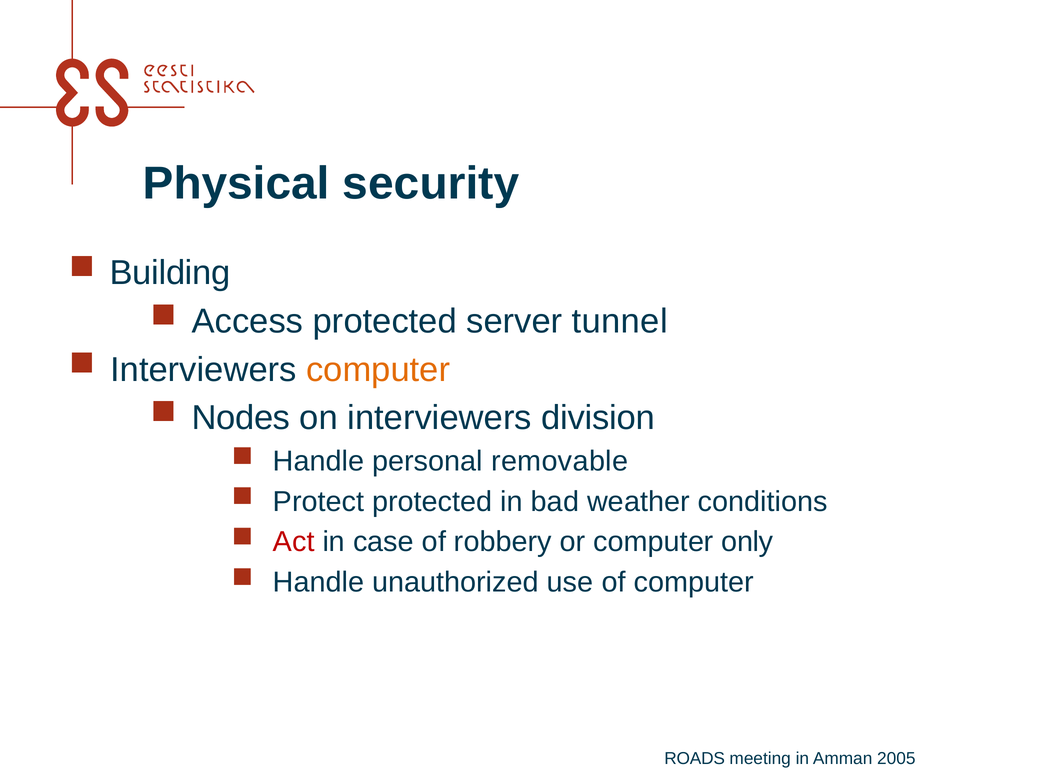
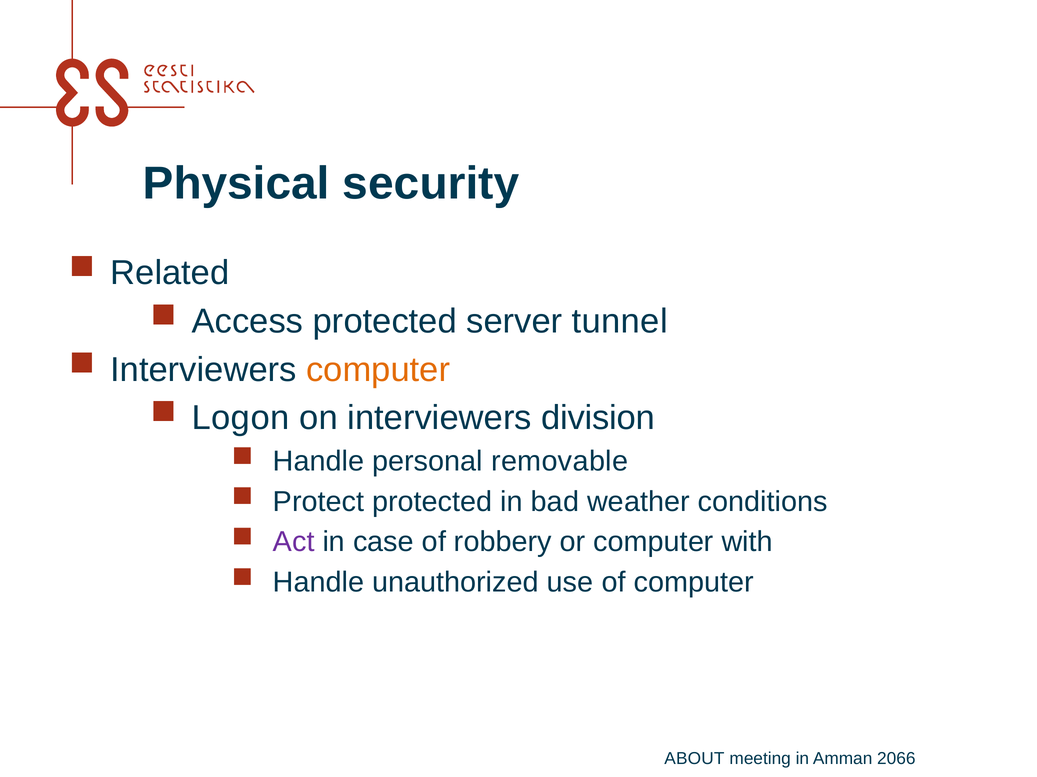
Building: Building -> Related (170, 273)
Nodes: Nodes -> Logon (241, 418)
Act colour: red -> purple (294, 542)
only: only -> with (747, 542)
ROADS: ROADS -> ABOUT (694, 759)
2005: 2005 -> 2066 (896, 759)
